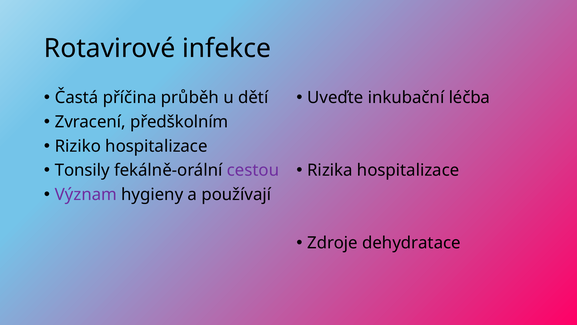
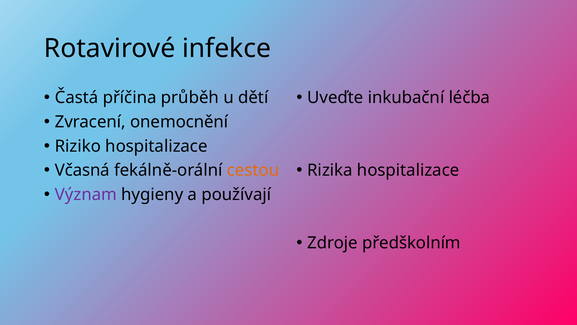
předškolním: předškolním -> onemocnění (179, 122)
Tonsily: Tonsily -> Včasná (82, 170)
cestou colour: purple -> orange (253, 170)
dehydratace: dehydratace -> předškolním (411, 243)
